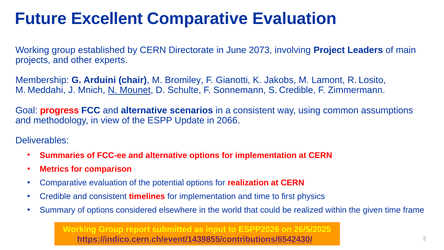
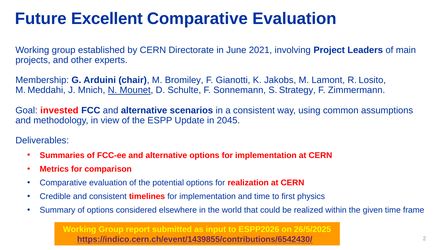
2073: 2073 -> 2021 (260, 50)
S Credible: Credible -> Strategy (297, 90)
progress: progress -> invested (59, 110)
2066: 2066 -> 2045 (228, 120)
